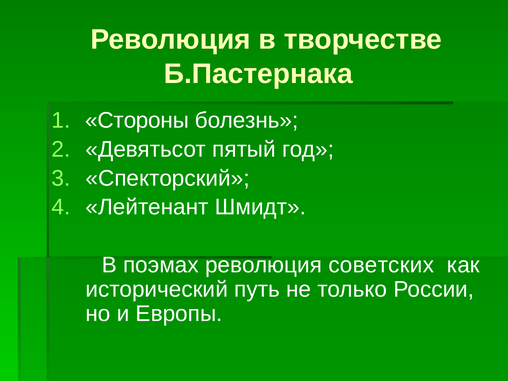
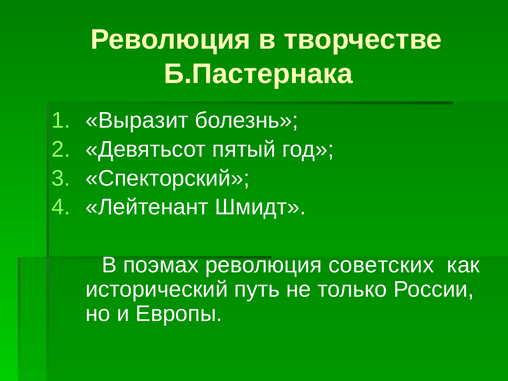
Стороны: Стороны -> Выразит (137, 120)
